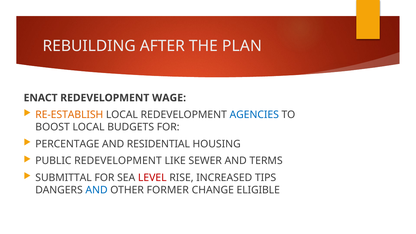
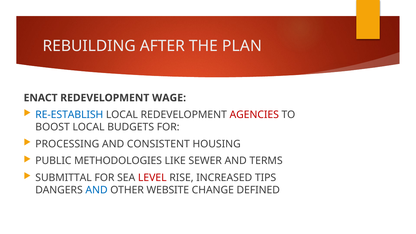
RE-ESTABLISH colour: orange -> blue (69, 115)
AGENCIES colour: blue -> red (254, 115)
PERCENTAGE: PERCENTAGE -> PROCESSING (67, 144)
RESIDENTIAL: RESIDENTIAL -> CONSISTENT (158, 144)
PUBLIC REDEVELOPMENT: REDEVELOPMENT -> METHODOLOGIES (118, 161)
FORMER: FORMER -> WEBSITE (168, 190)
ELIGIBLE: ELIGIBLE -> DEFINED (258, 190)
